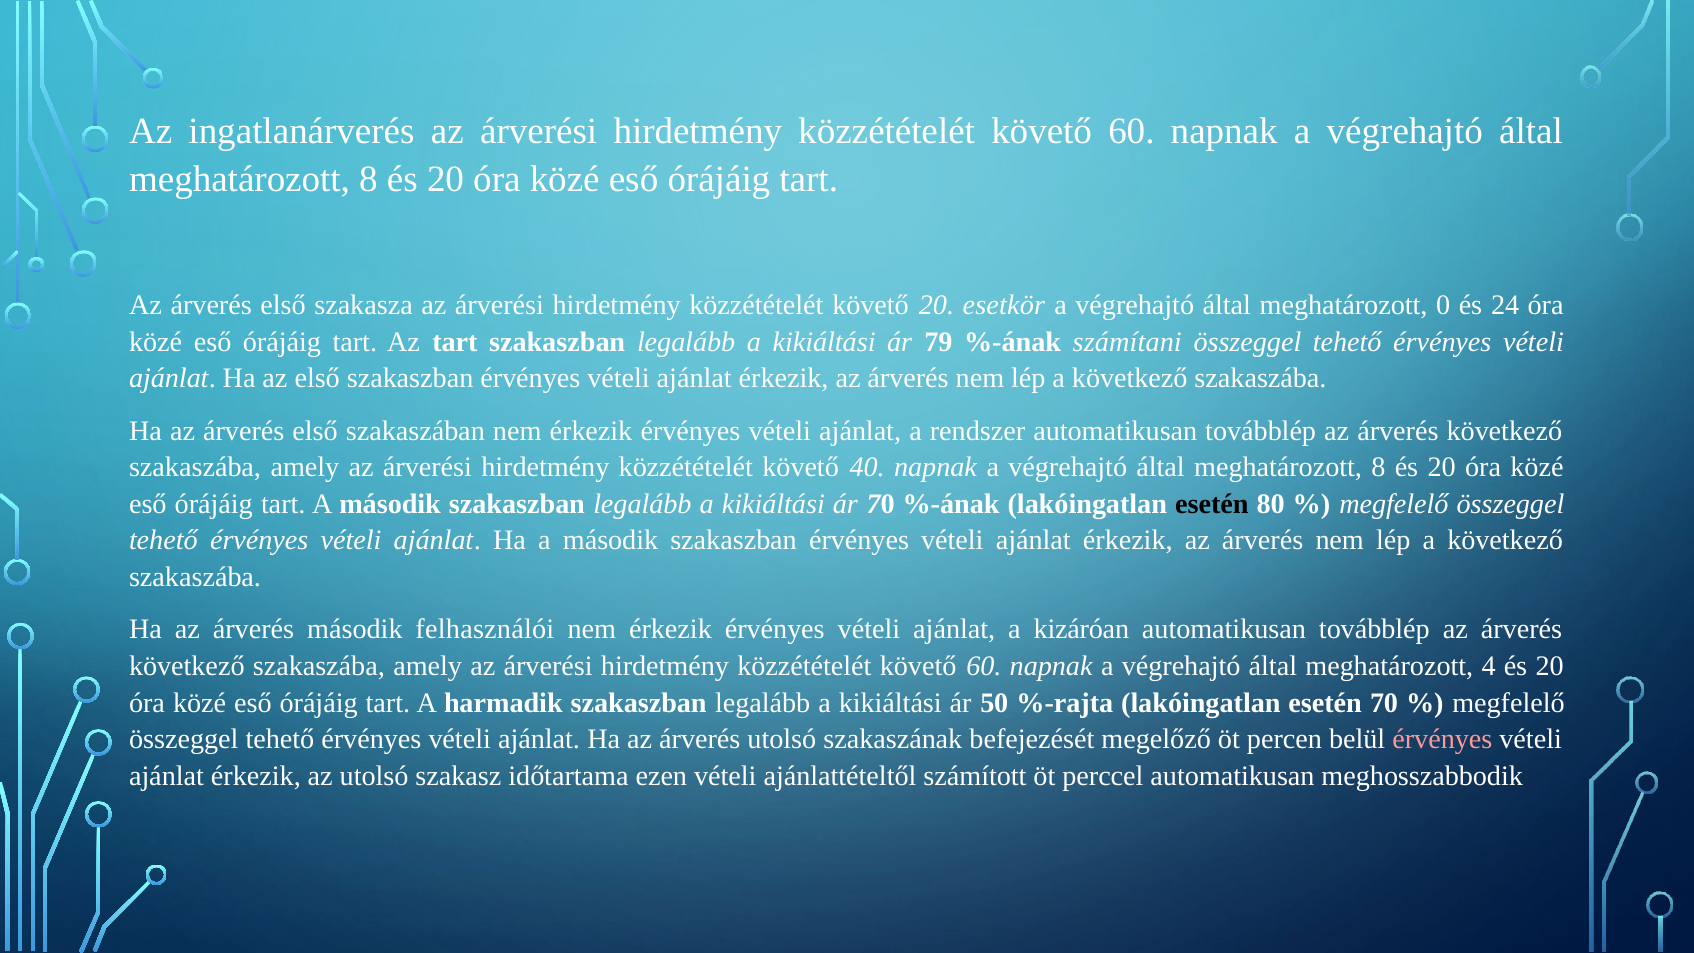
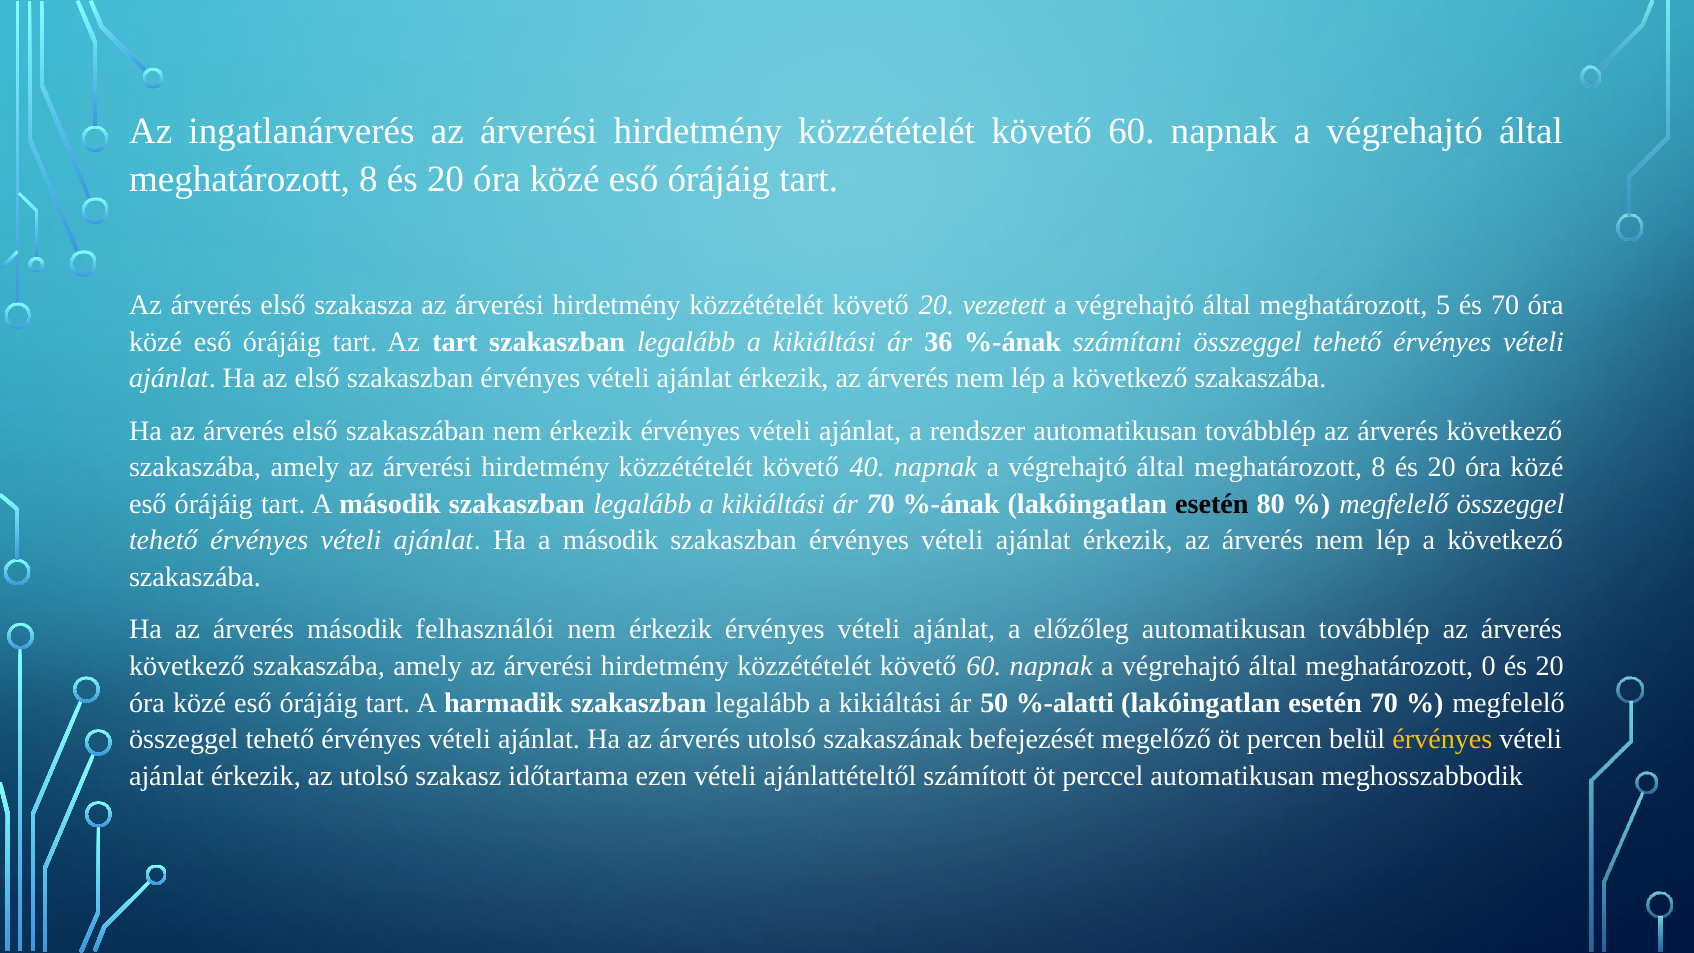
esetkör: esetkör -> vezetett (1004, 305)
0: 0 -> 5 (1443, 305)
és 24: 24 -> 70 (1505, 305)
79: 79 -> 36 (938, 342)
kizáróan: kizáróan -> előzőleg (1081, 629)
4: 4 -> 0 (1489, 666)
%-rajta: %-rajta -> %-alatti (1065, 703)
érvényes colour: pink -> yellow (1442, 739)
